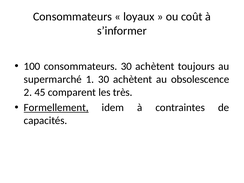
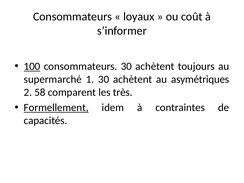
100 underline: none -> present (32, 66)
obsolescence: obsolescence -> asymétriques (200, 79)
45: 45 -> 58 (40, 92)
